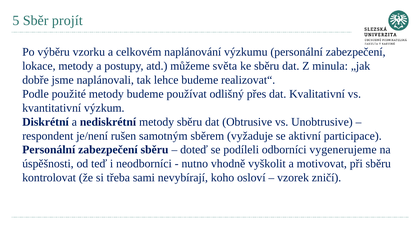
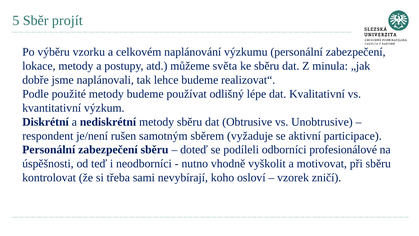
přes: přes -> lépe (256, 94)
vygenerujeme: vygenerujeme -> profesionálové (343, 150)
